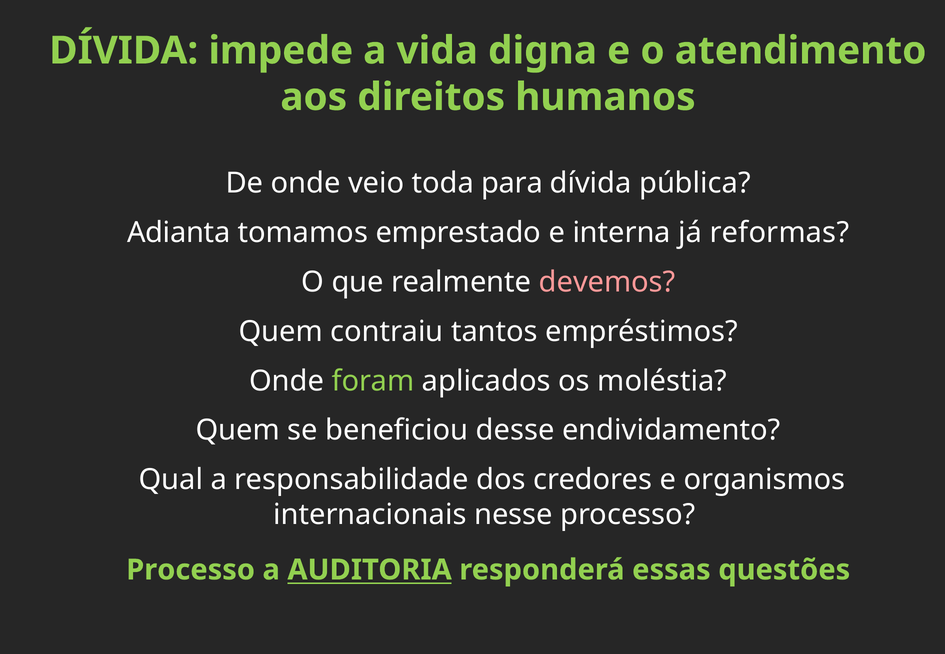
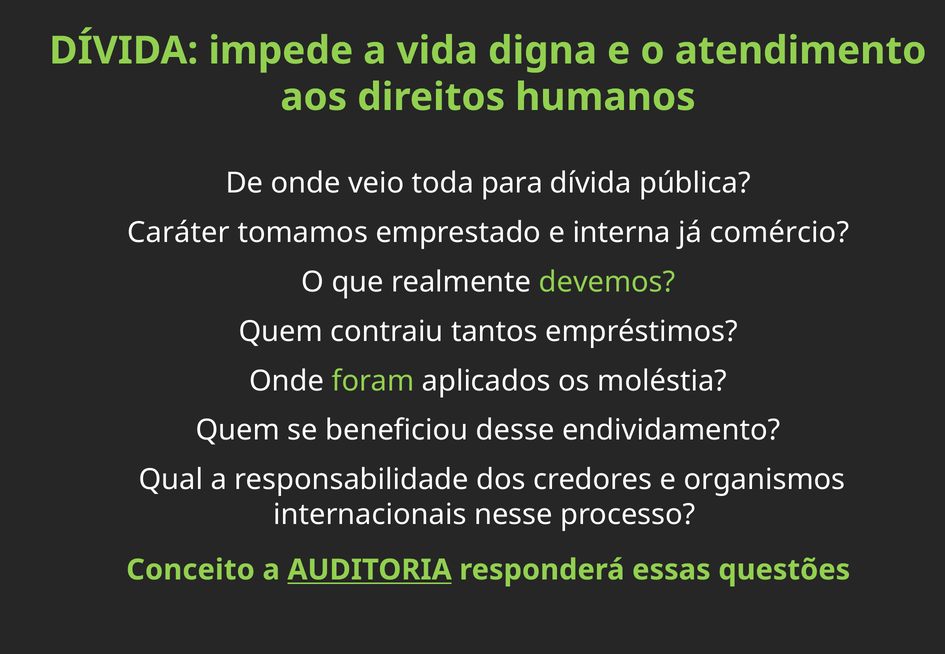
Adianta: Adianta -> Caráter (179, 233)
reformas: reformas -> comércio (779, 233)
devemos colour: pink -> light green (607, 282)
Processo: Processo -> Conceito (191, 570)
